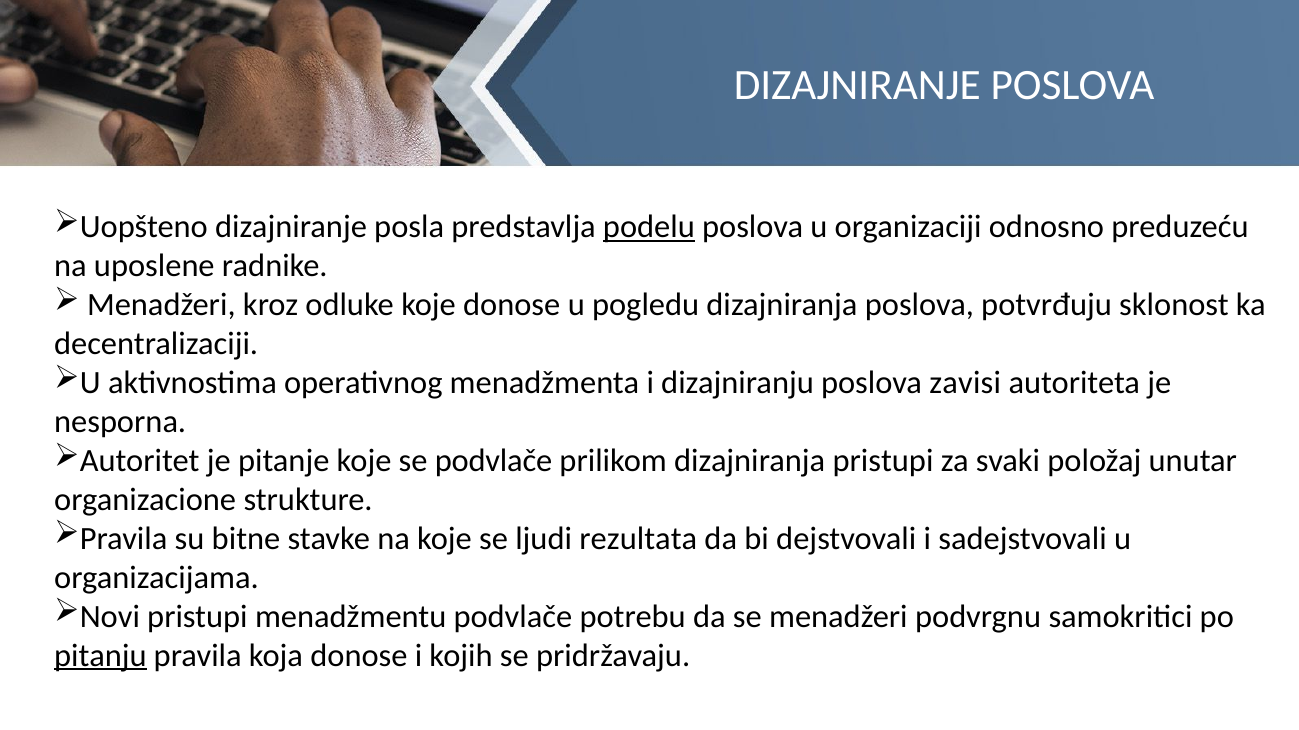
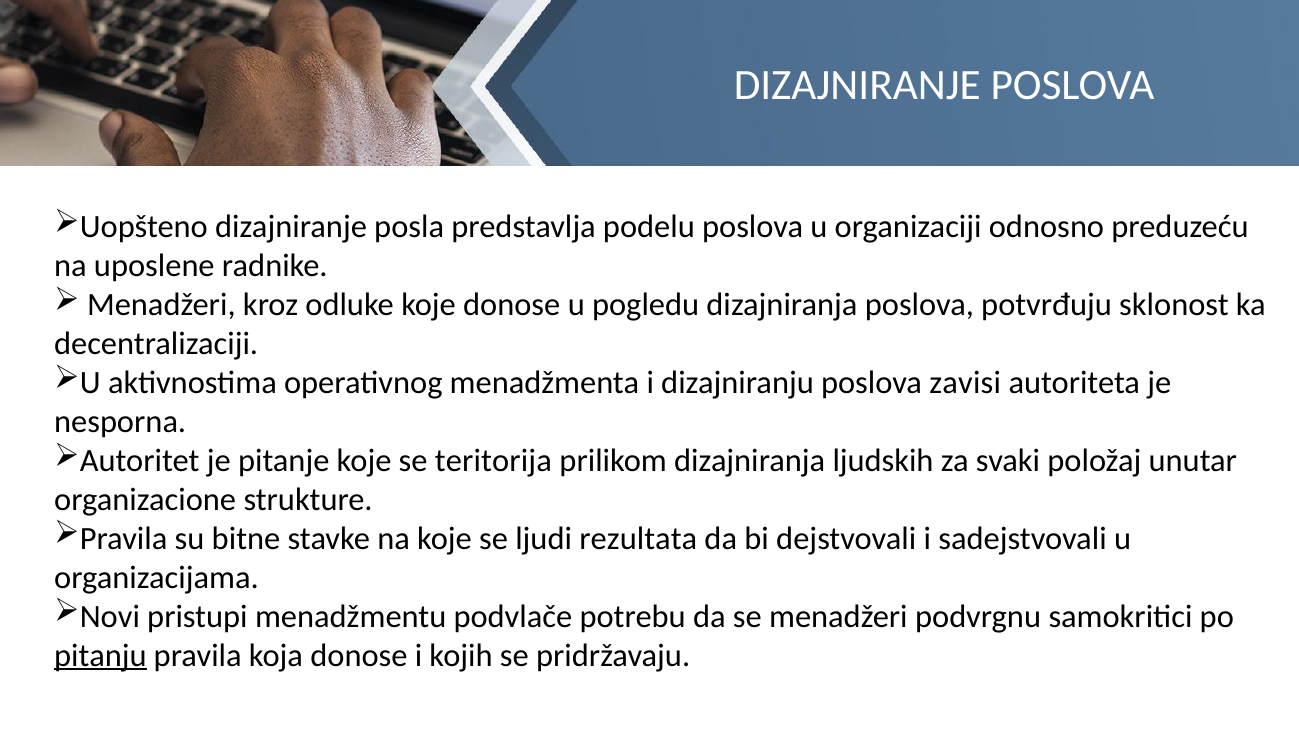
podelu underline: present -> none (649, 227)
se podvlače: podvlače -> teritorija (493, 461)
dizajniranja pristupi: pristupi -> ljudskih (883, 461)
